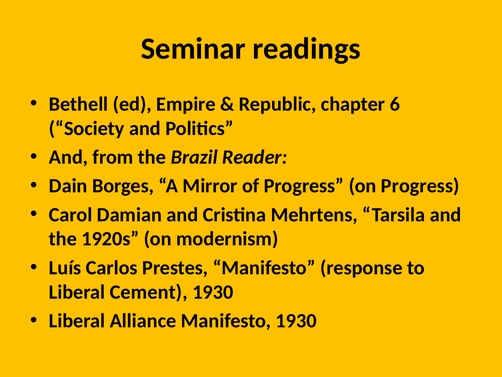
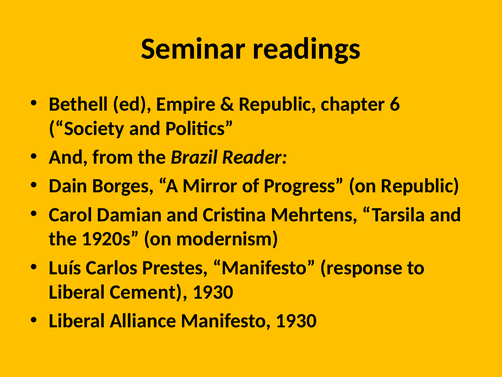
on Progress: Progress -> Republic (420, 186)
